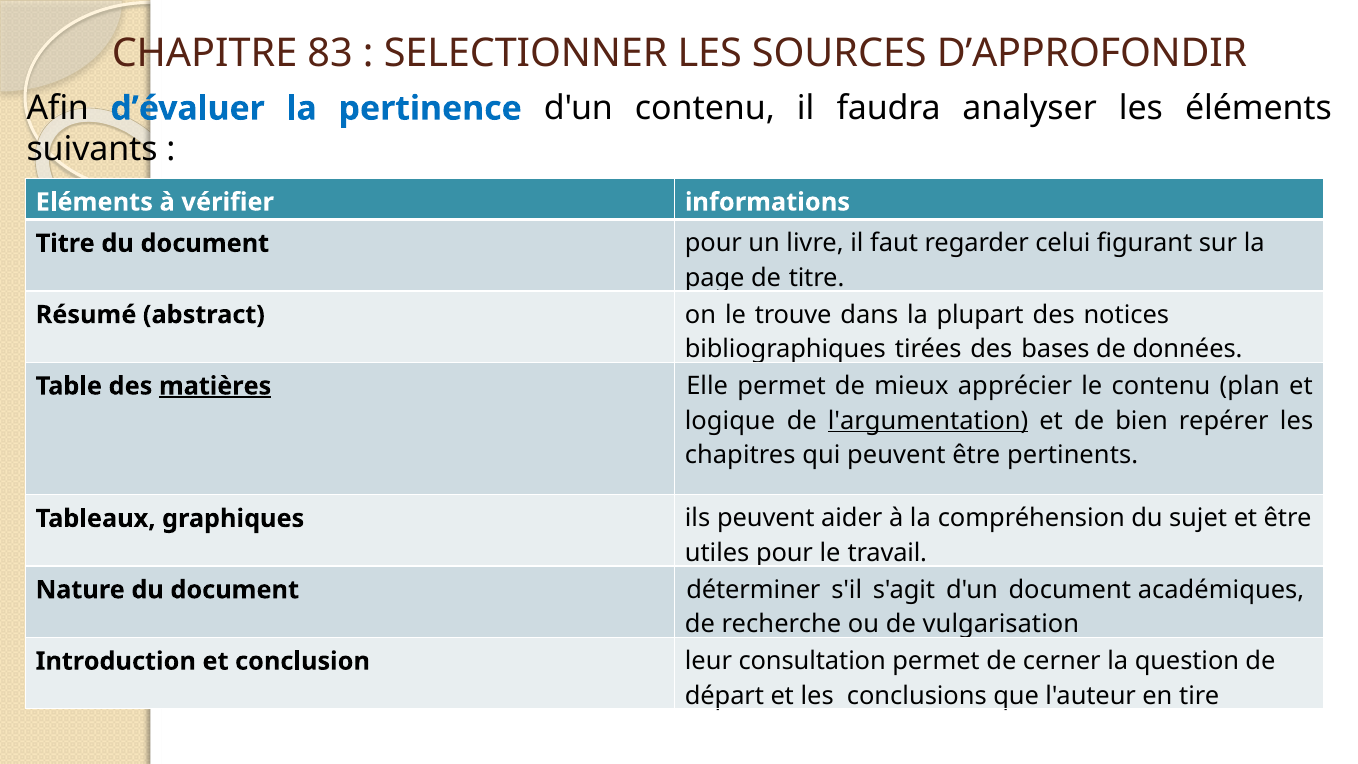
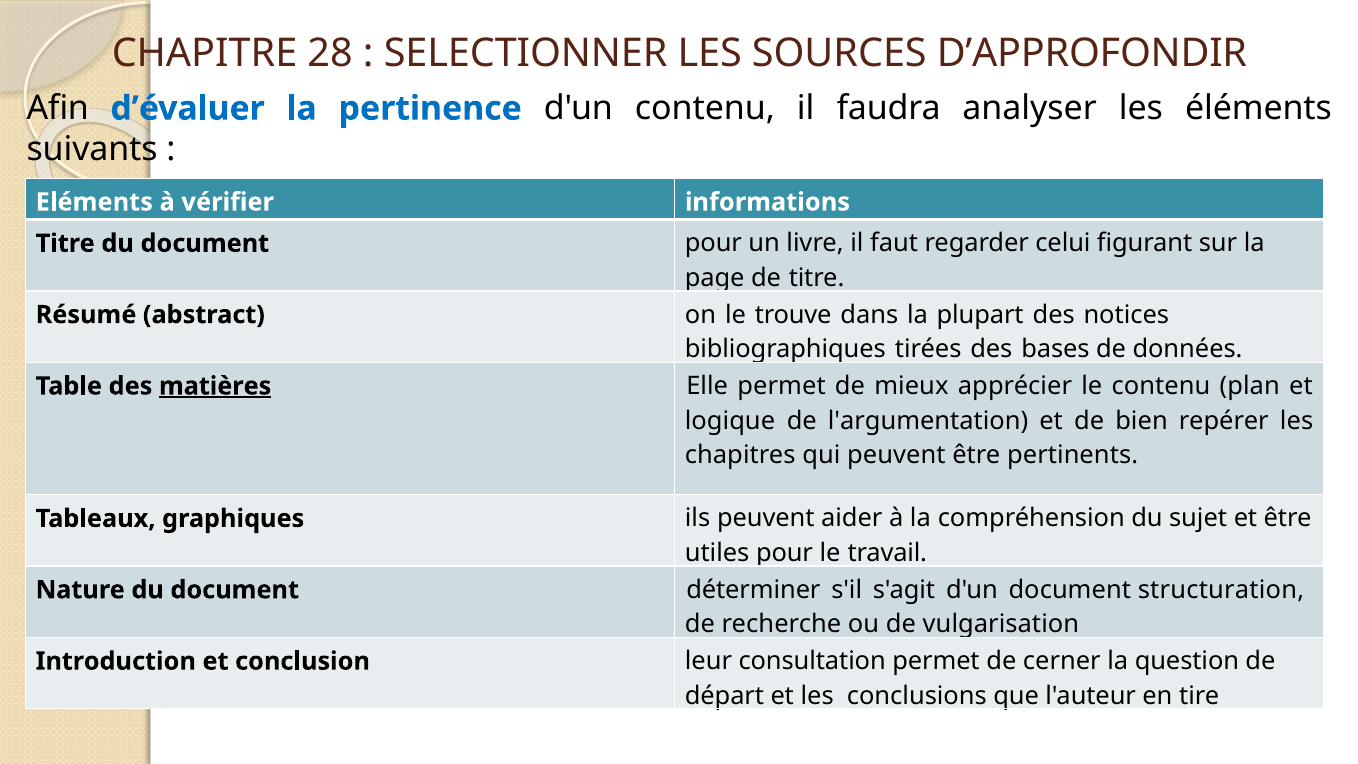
83: 83 -> 28 (330, 54)
l'argumentation underline: present -> none (928, 421)
académiques: académiques -> structuration (1221, 590)
